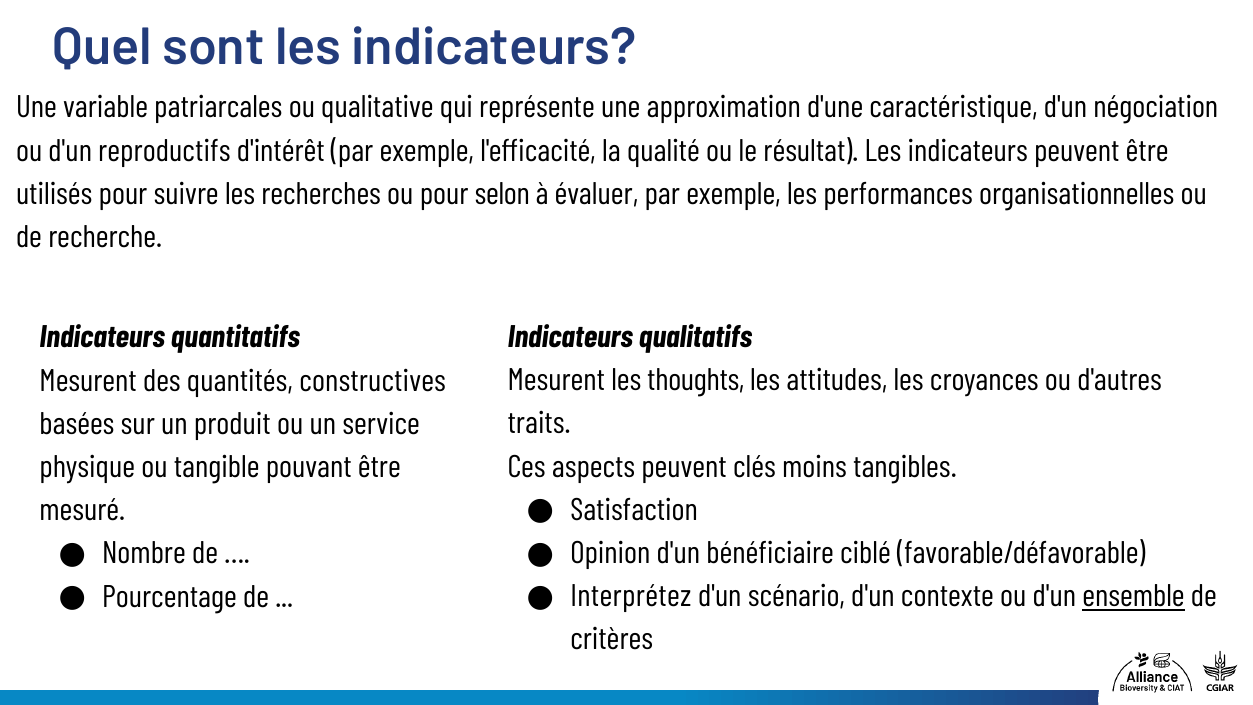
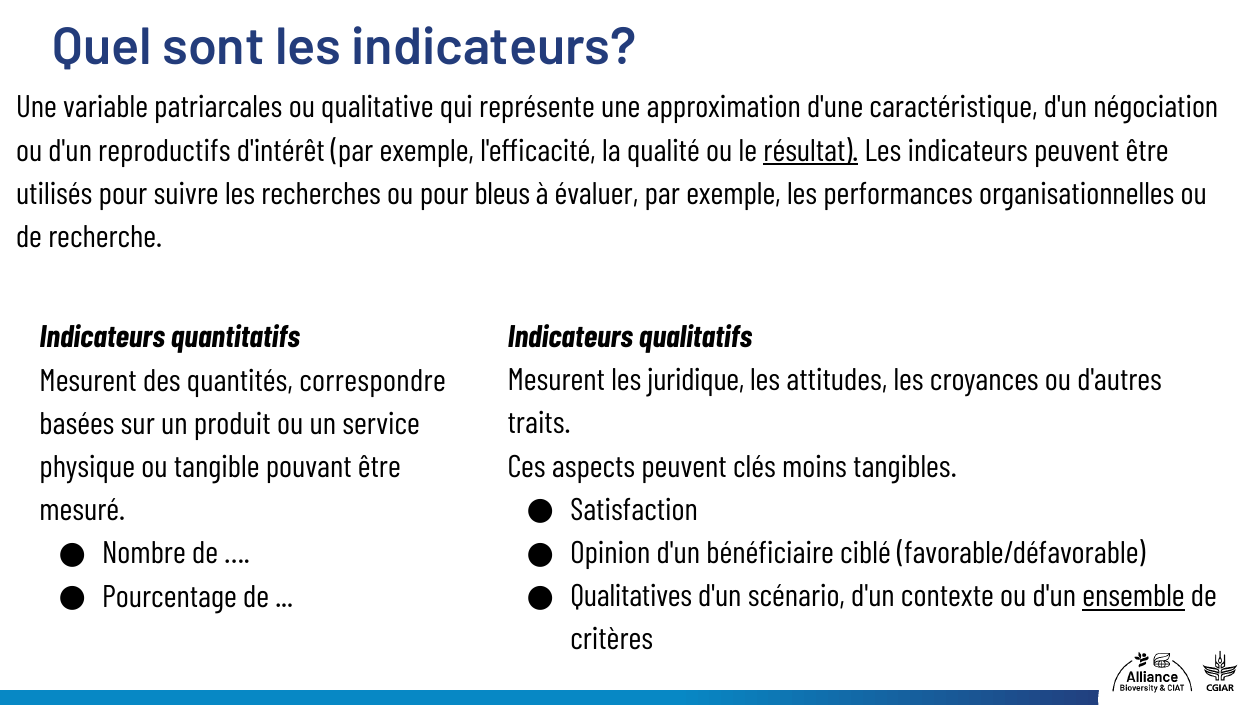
résultat underline: none -> present (811, 151)
selon: selon -> bleus (502, 194)
thoughts: thoughts -> juridique (696, 380)
constructives: constructives -> correspondre (373, 381)
Interprétez: Interprétez -> Qualitatives (631, 596)
